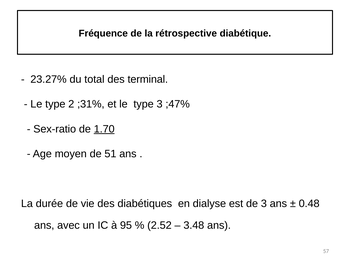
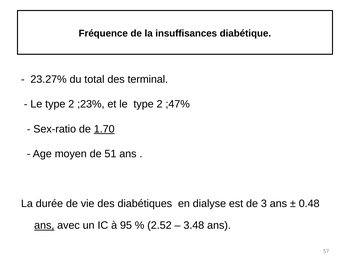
rétrospective: rétrospective -> insuffisances (186, 33)
;31%: ;31% -> ;23% (91, 104)
et le type 3: 3 -> 2 (160, 104)
ans underline: none -> present (44, 225)
